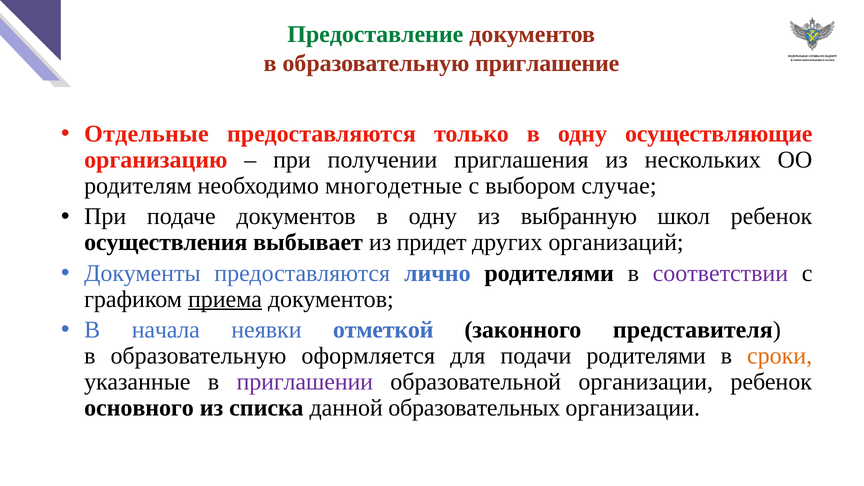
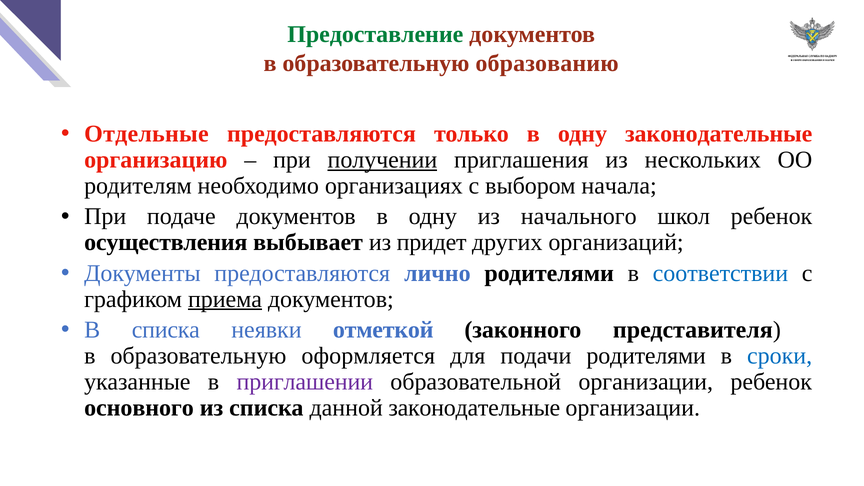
приглашение: приглашение -> образованию (547, 63)
одну осуществляющие: осуществляющие -> законодательные (719, 134)
получении underline: none -> present (382, 160)
многодетные: многодетные -> организациях (394, 186)
случае: случае -> начала (619, 186)
выбранную: выбранную -> начального (579, 217)
соответствии colour: purple -> blue (720, 273)
В начала: начала -> списка (166, 330)
сроки colour: orange -> blue (780, 356)
данной образовательных: образовательных -> законодательные (474, 408)
